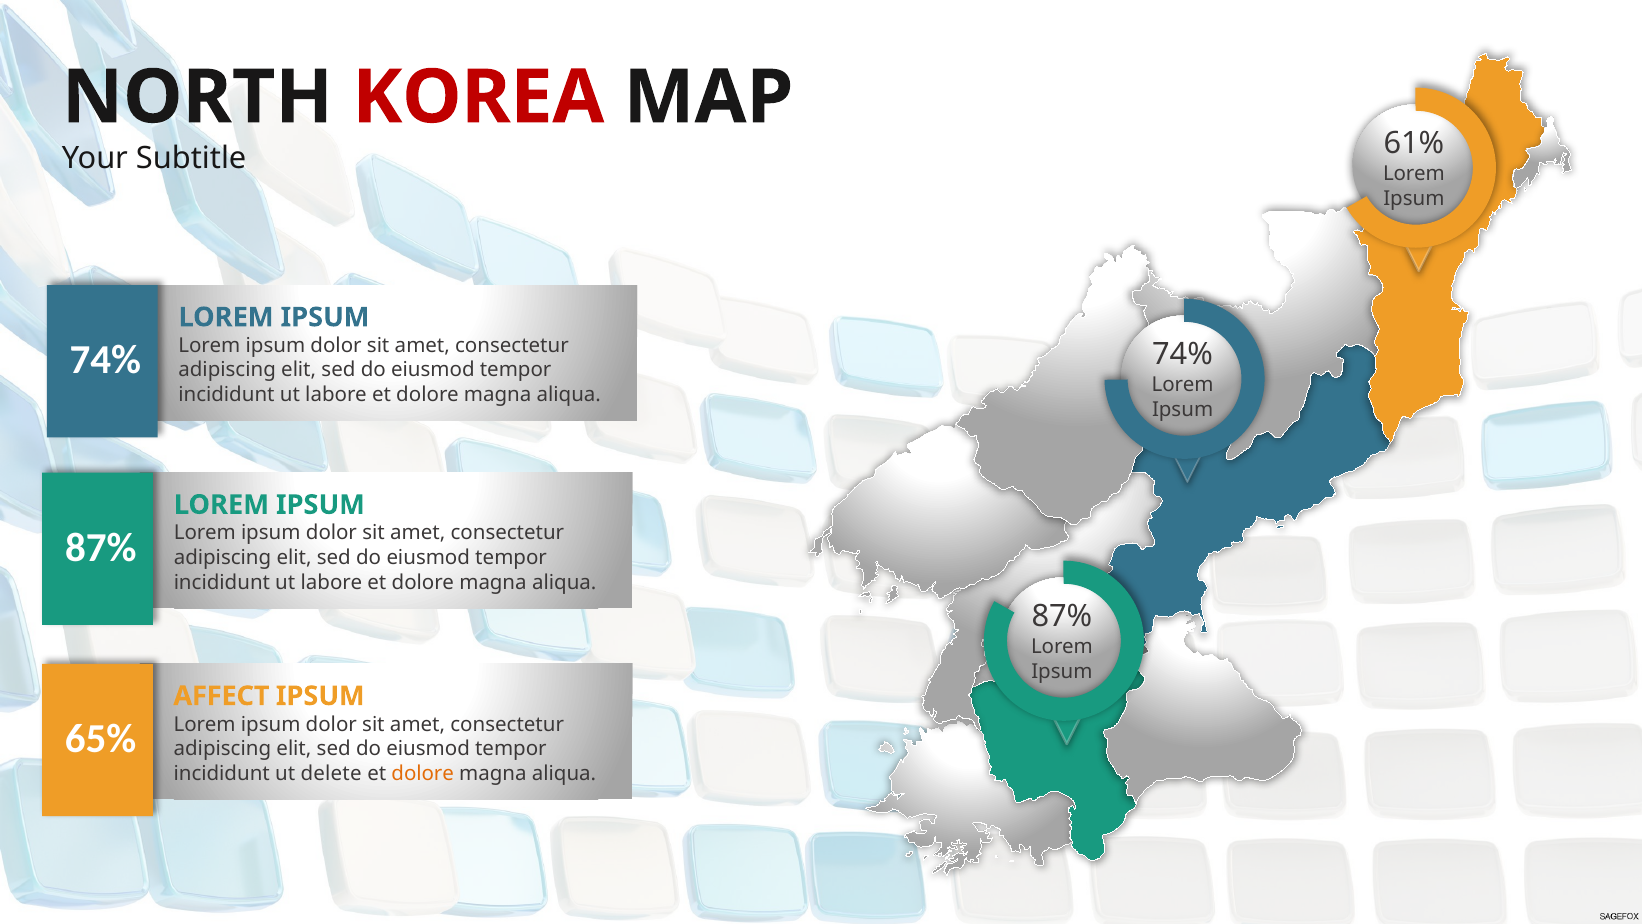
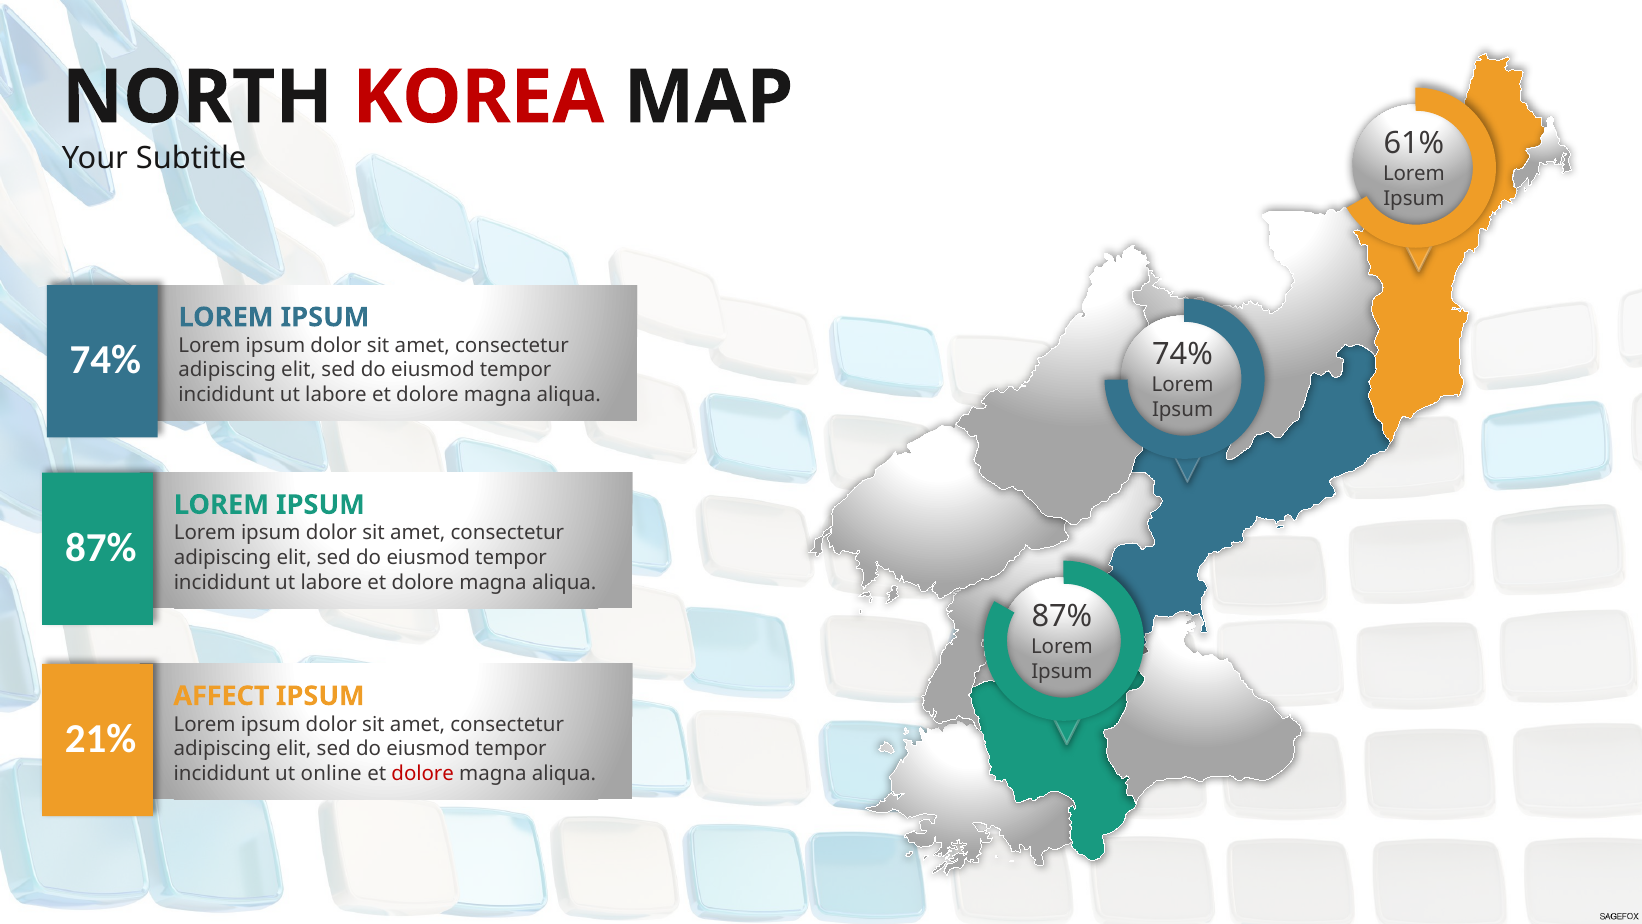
65%: 65% -> 21% (101, 738)
delete: delete -> online (331, 773)
dolore colour: orange -> red (423, 773)
